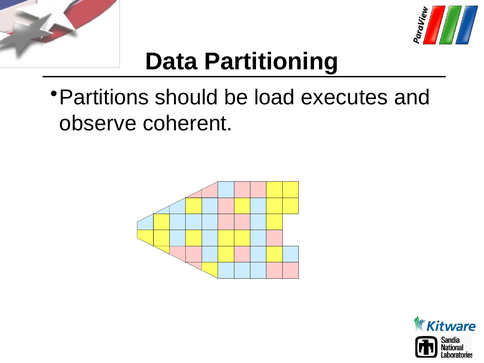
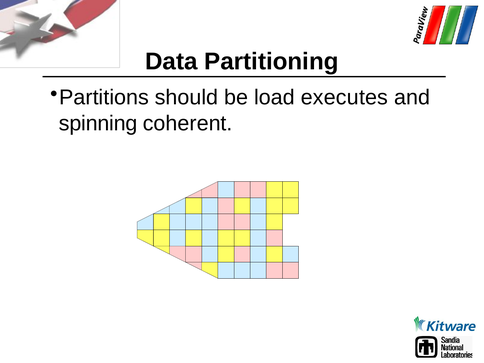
observe: observe -> spinning (98, 123)
